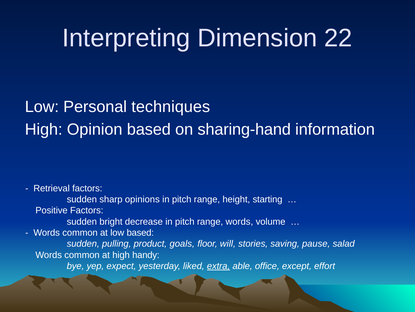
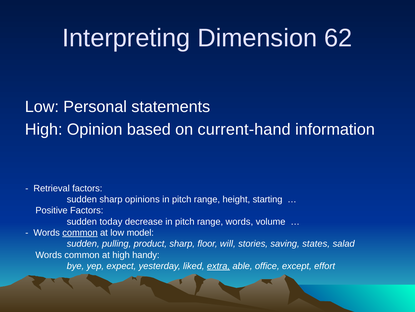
22: 22 -> 62 (338, 38)
techniques: techniques -> statements (171, 106)
sharing-hand: sharing-hand -> current-hand (244, 129)
bright: bright -> today (111, 221)
common underline: none -> present (80, 232)
low based: based -> model (140, 232)
product goals: goals -> sharp (182, 243)
pause: pause -> states (316, 243)
